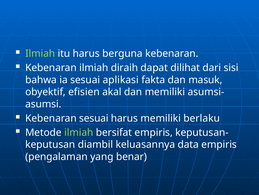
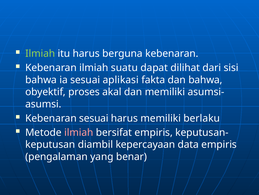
diraih: diraih -> suatu (124, 67)
dan masuk: masuk -> bahwa (205, 80)
efisien: efisien -> proses (84, 92)
ilmiah colour: light green -> pink (79, 132)
keluasannya: keluasannya -> kepercayaan (145, 144)
